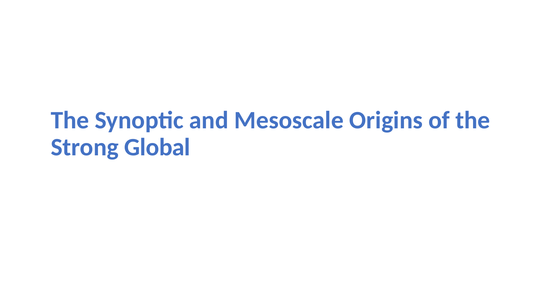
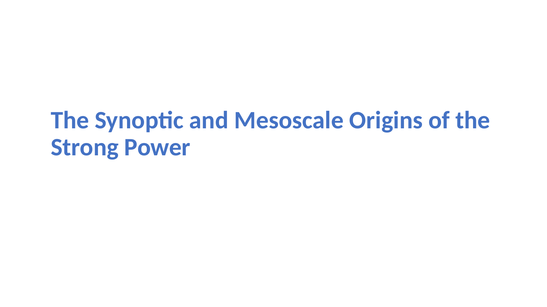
Global: Global -> Power (157, 148)
